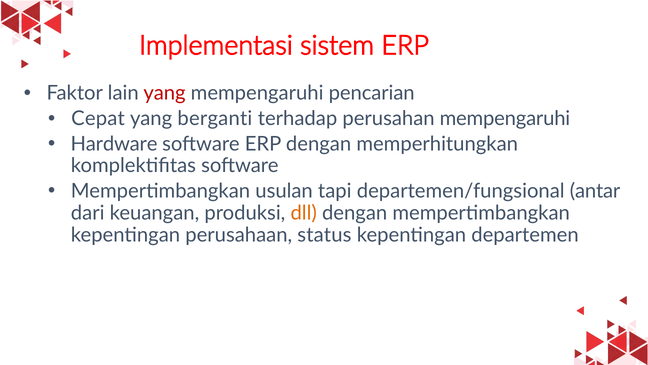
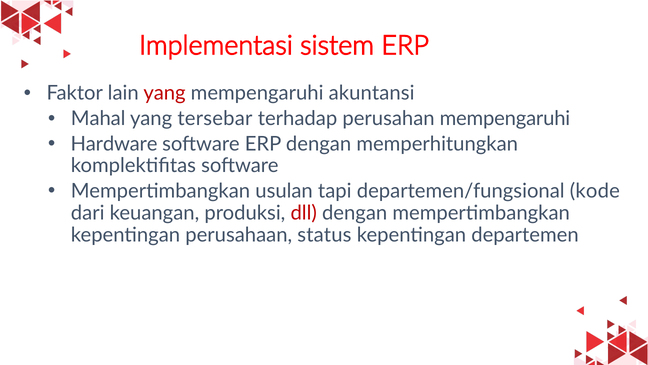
pencarian: pencarian -> akuntansi (372, 93)
Cepat: Cepat -> Mahal (98, 118)
berganti: berganti -> tersebar (215, 118)
antar: antar -> kode (595, 191)
dll colour: orange -> red (304, 213)
